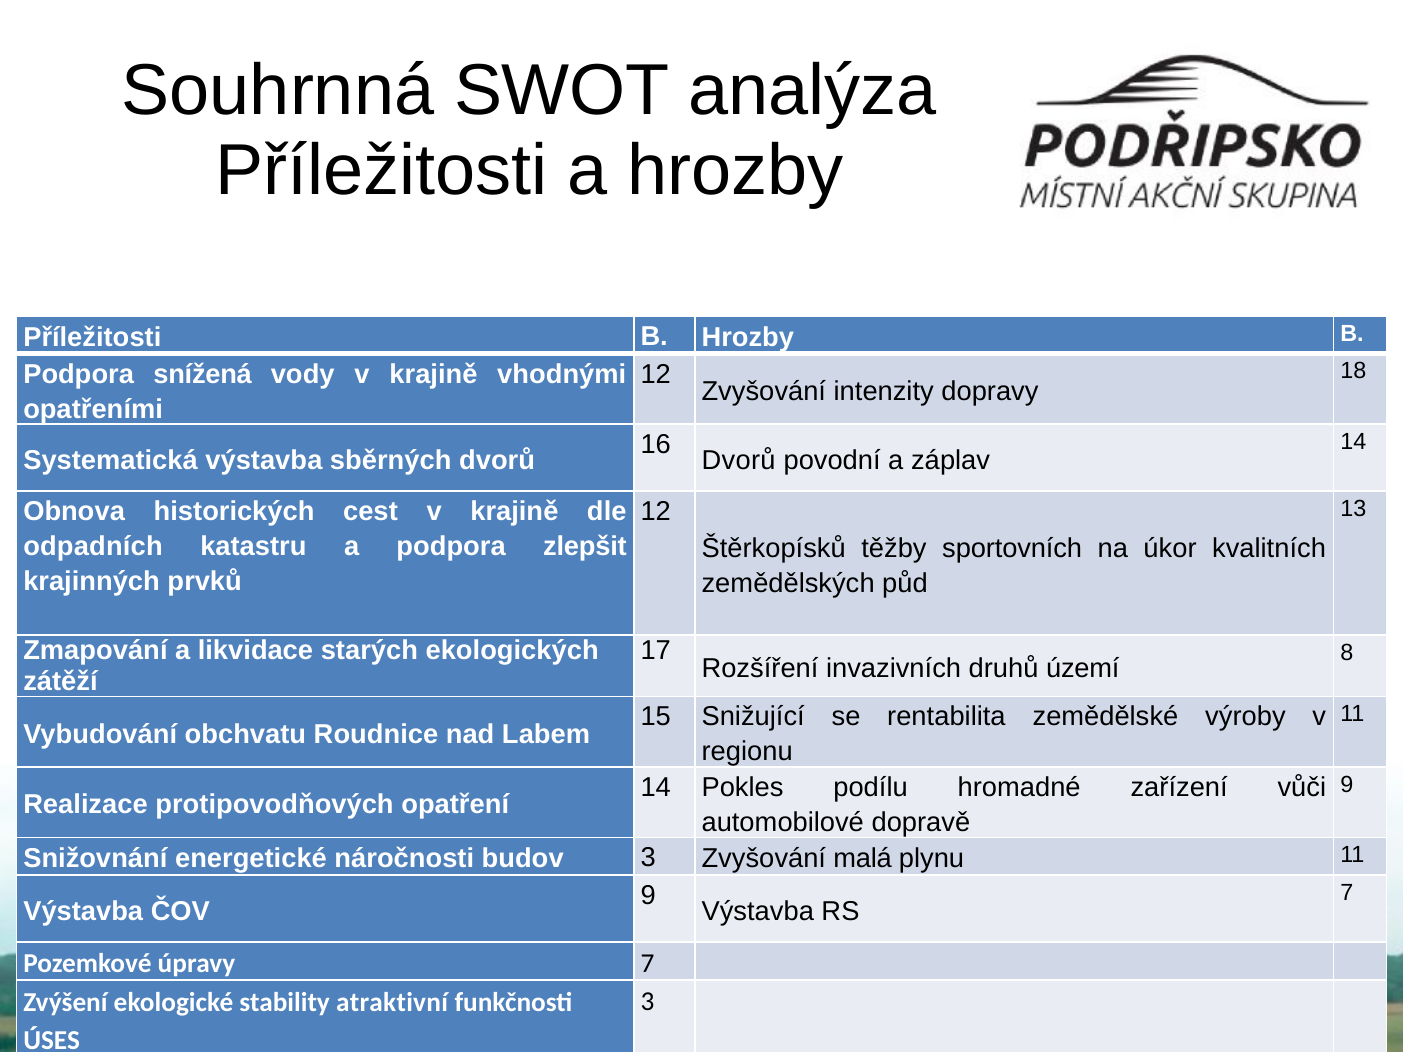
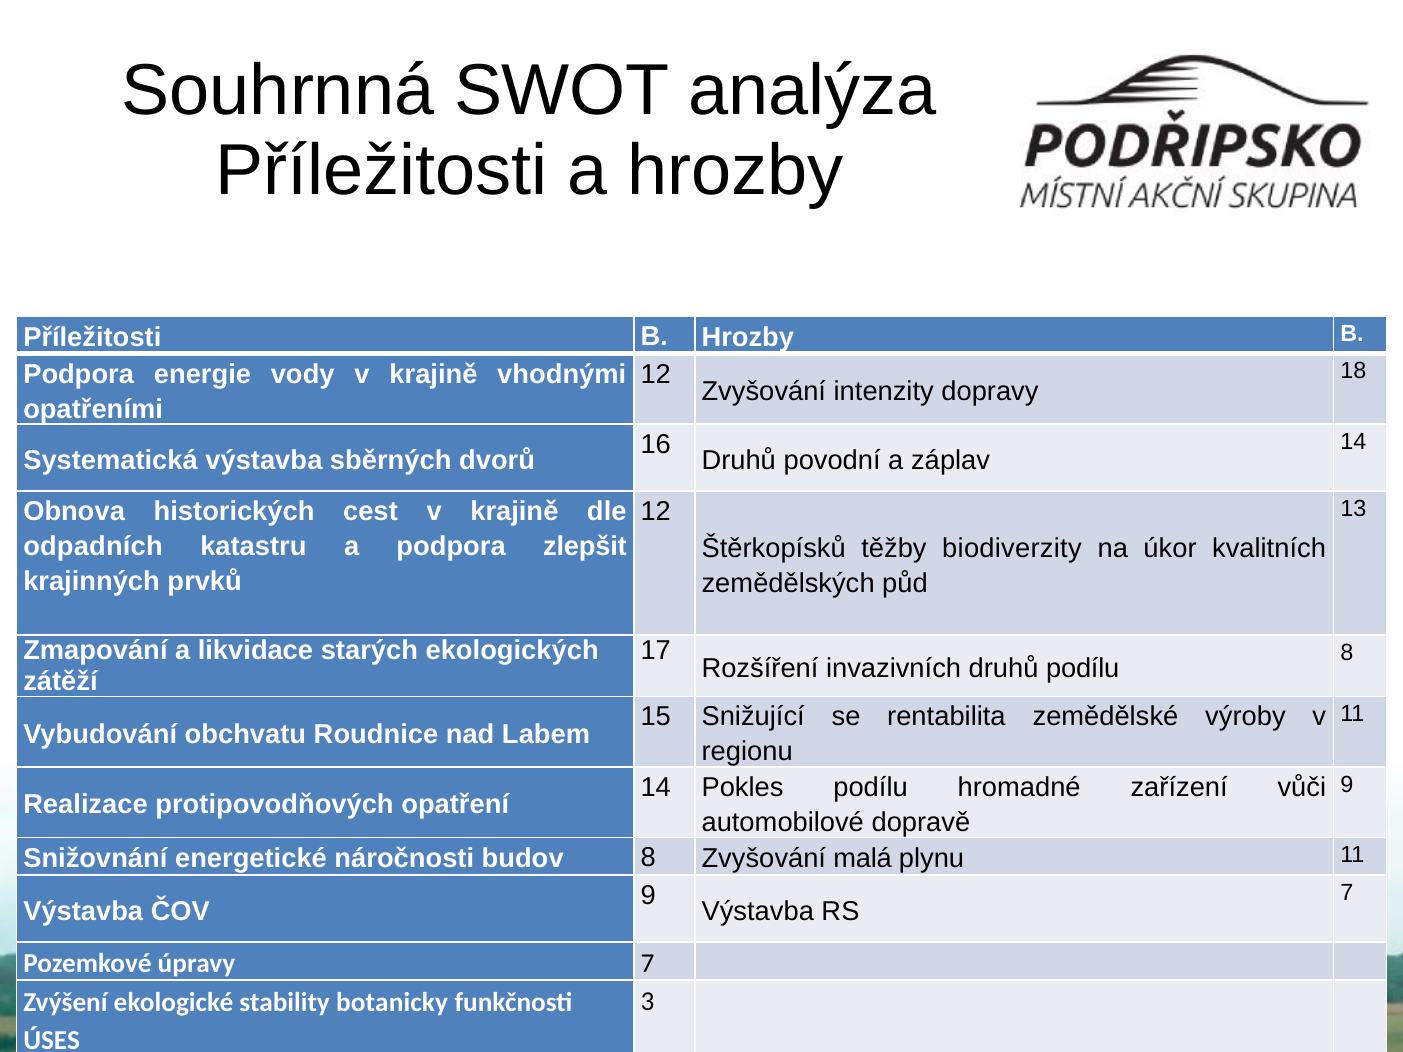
snížená: snížená -> energie (202, 374)
Dvorů: Dvorů -> Druhů (739, 461)
sportovních: sportovních -> biodiverzity (1012, 548)
druhů území: území -> podílu (1083, 669)
budov 3: 3 -> 8 (648, 858)
atraktivní: atraktivní -> botanicky (392, 1002)
